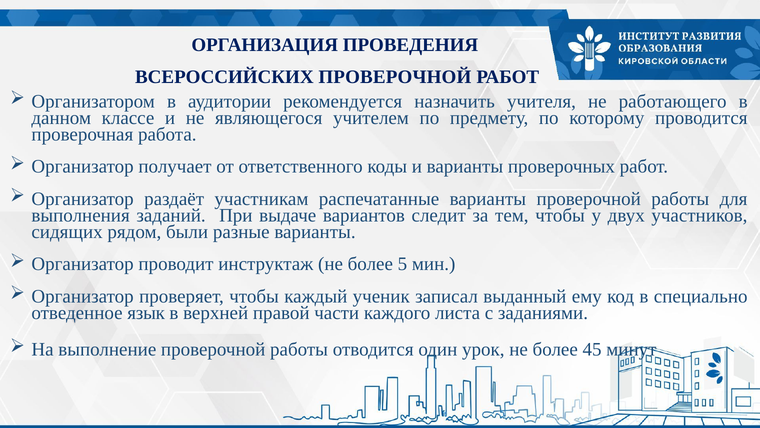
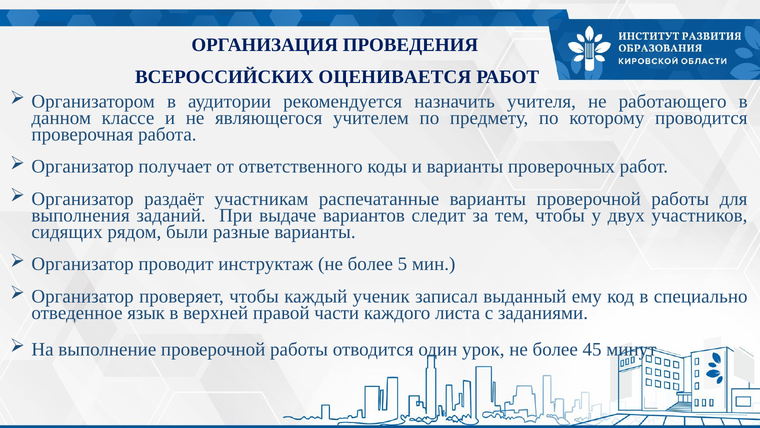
ВСЕРОССИЙСКИХ ПРОВЕРОЧНОЙ: ПРОВЕРОЧНОЙ -> ОЦЕНИВАЕТСЯ (395, 77)
